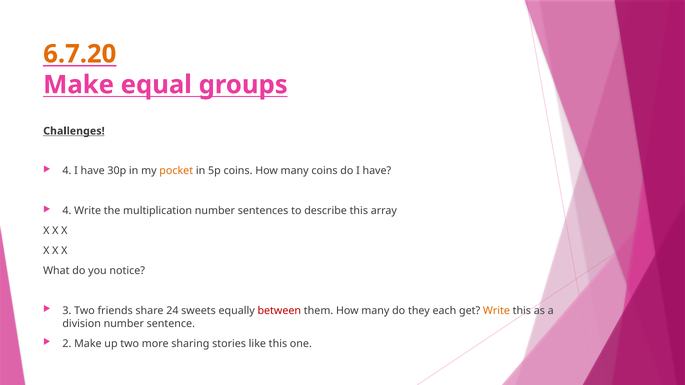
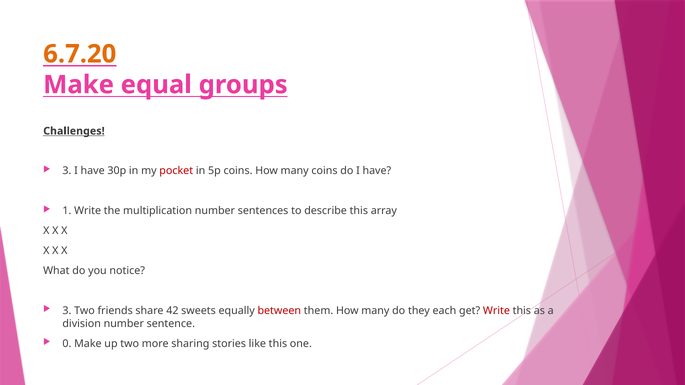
4: 4 -> 3 (67, 171)
pocket colour: orange -> red (176, 171)
4: 4 -> 1 (67, 211)
24: 24 -> 42 (172, 311)
Write colour: orange -> red (496, 311)
2: 2 -> 0 (67, 344)
